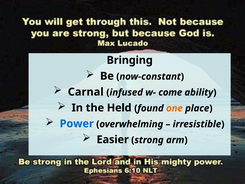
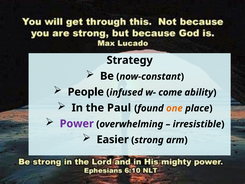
Bringing: Bringing -> Strategy (130, 60)
Carnal: Carnal -> People (86, 92)
Held: Held -> Paul (119, 108)
Power colour: blue -> purple (77, 124)
